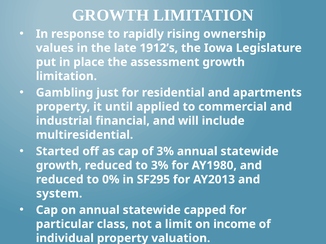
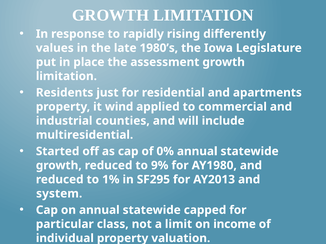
ownership: ownership -> differently (235, 34)
1912’s: 1912’s -> 1980’s (159, 48)
Gambling: Gambling -> Residents (65, 93)
until: until -> wind (119, 107)
financial: financial -> counties (123, 121)
of 3%: 3% -> 0% (165, 152)
to 3%: 3% -> 9% (160, 166)
0%: 0% -> 1% (111, 180)
